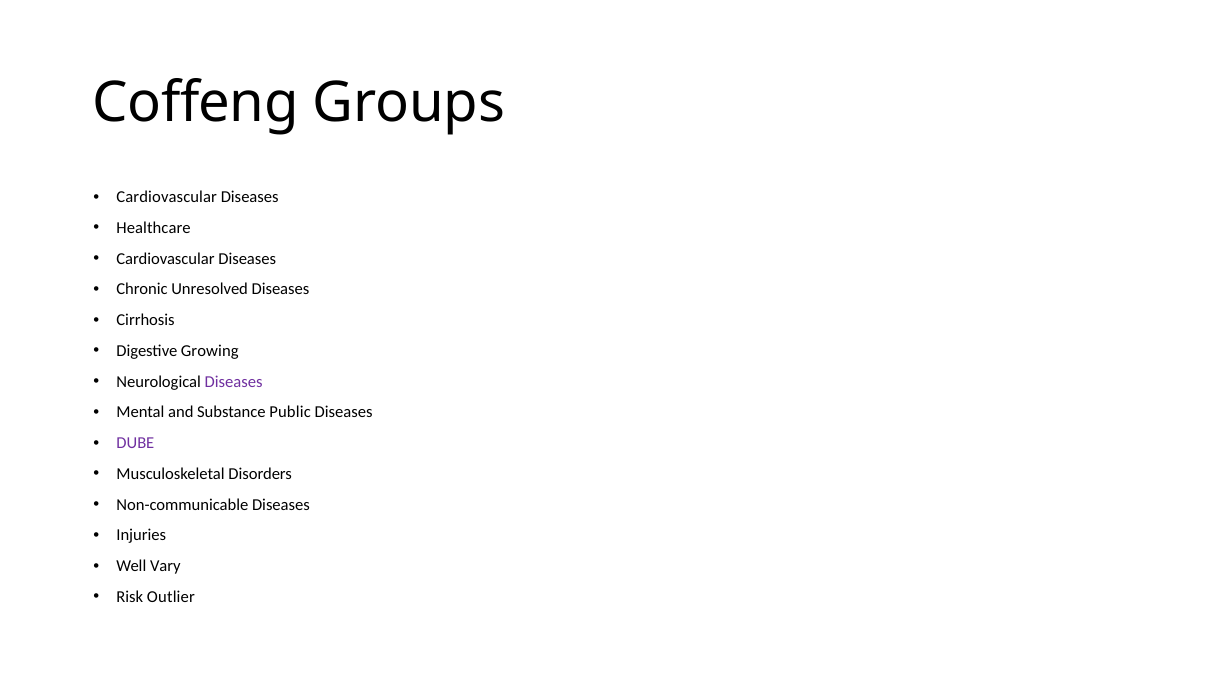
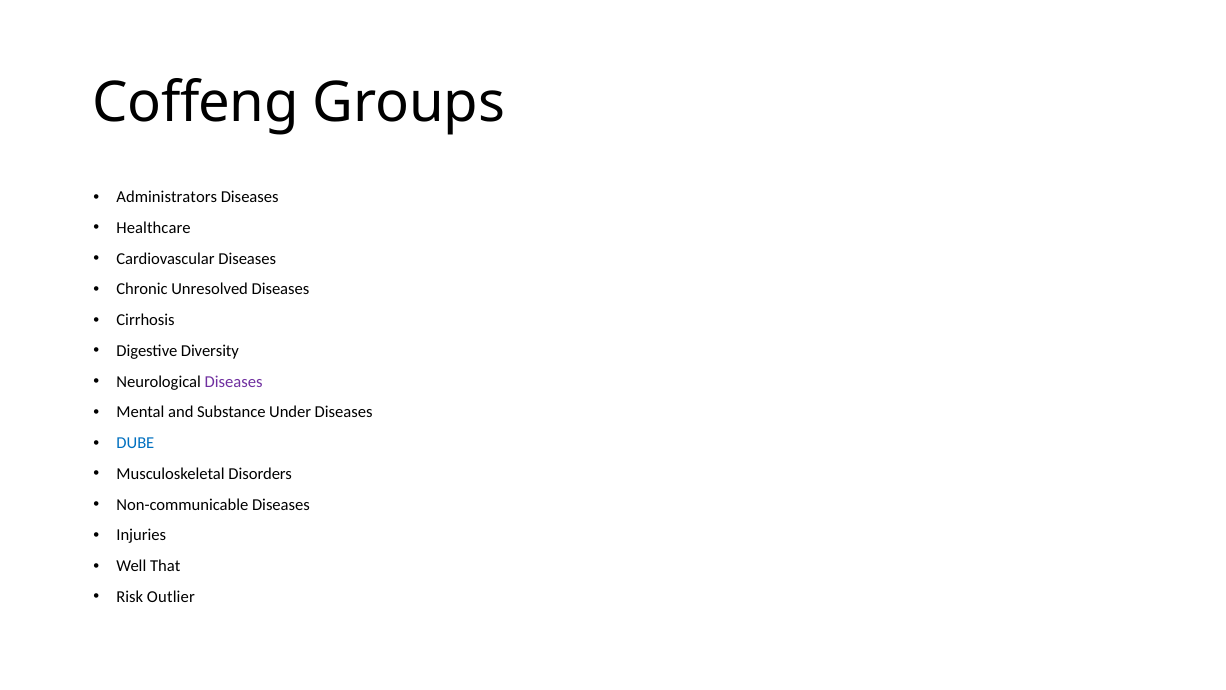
Cardiovascular: Cardiovascular -> Administrators (167, 197)
Growing: Growing -> Diversity (210, 351)
Public: Public -> Under (290, 412)
DUBE colour: purple -> blue (135, 443)
Vary: Vary -> That (165, 566)
